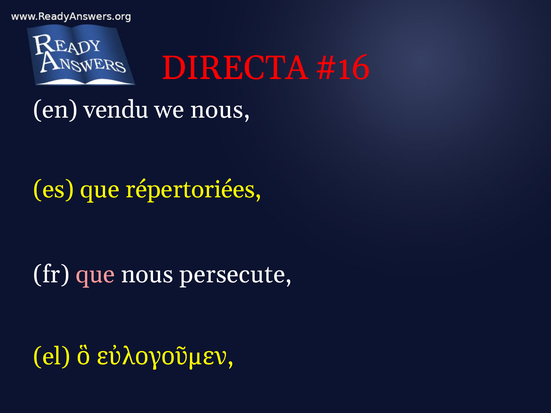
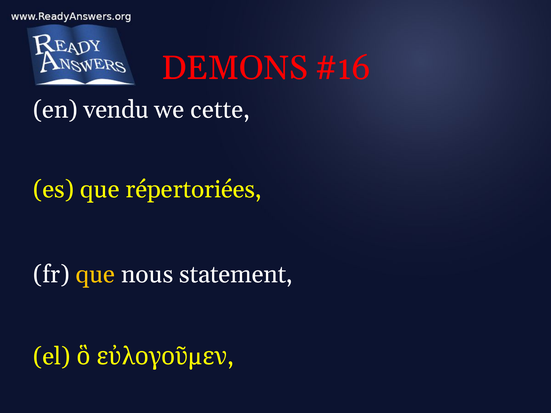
DIRECTA: DIRECTA -> DEMONS (235, 68)
we nous: nous -> cette (220, 110)
que colour: pink -> yellow (95, 275)
persecute: persecute -> statement (236, 275)
